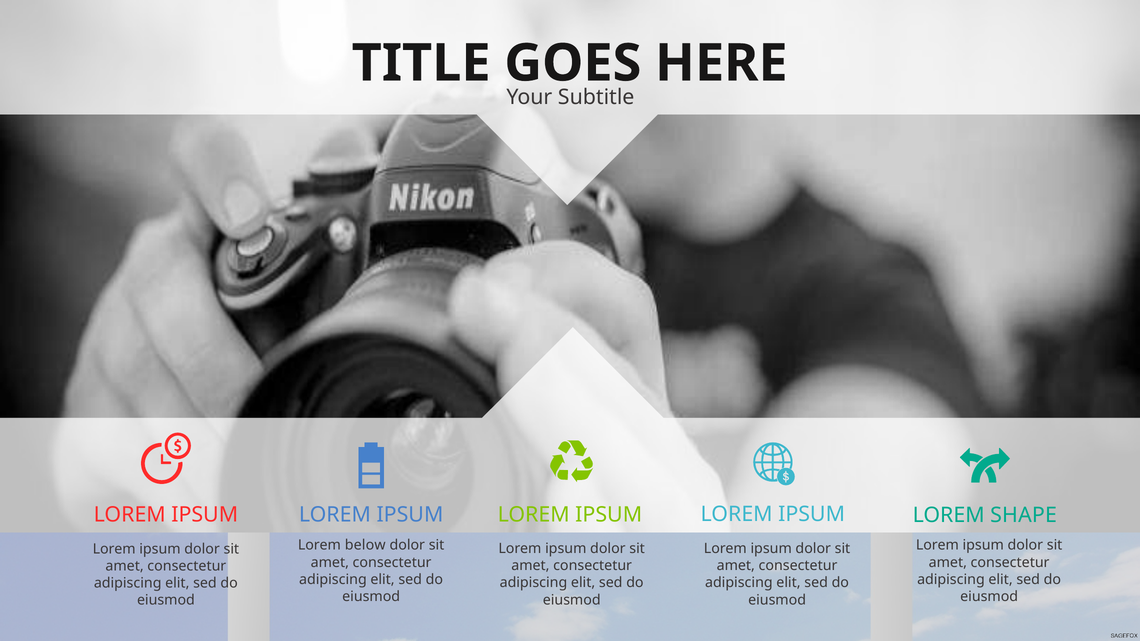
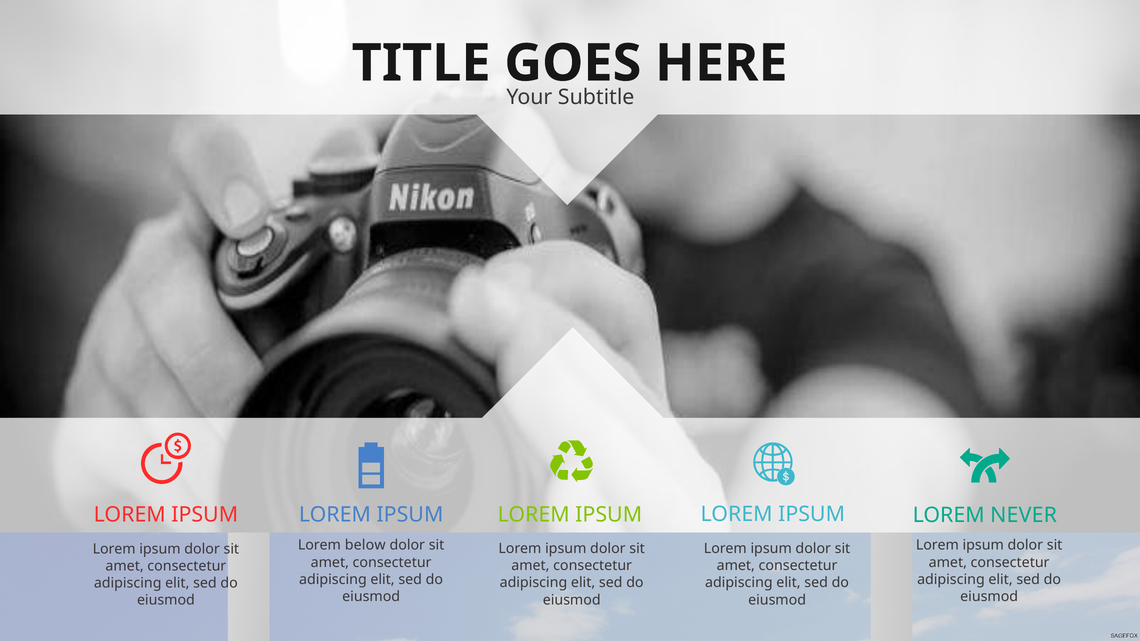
SHAPE: SHAPE -> NEVER (1024, 516)
